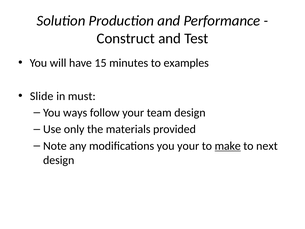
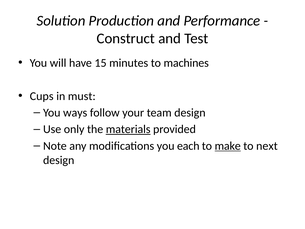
examples: examples -> machines (186, 63)
Slide: Slide -> Cups (42, 96)
materials underline: none -> present (128, 129)
you your: your -> each (188, 146)
